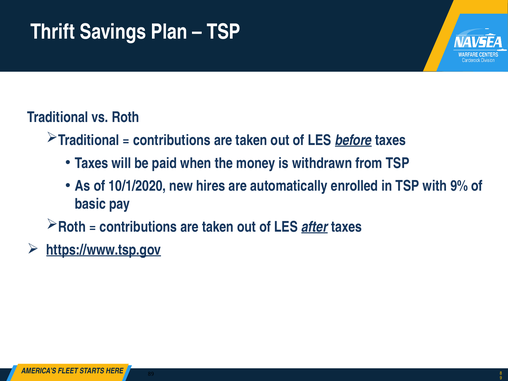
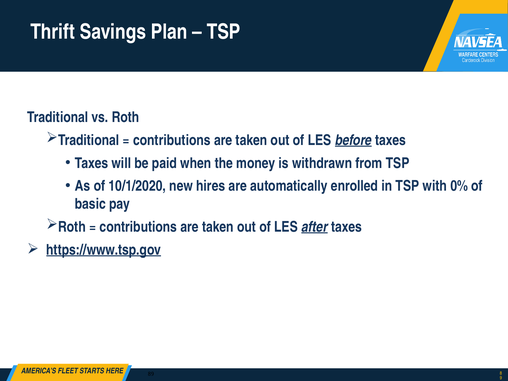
9%: 9% -> 0% (459, 186)
